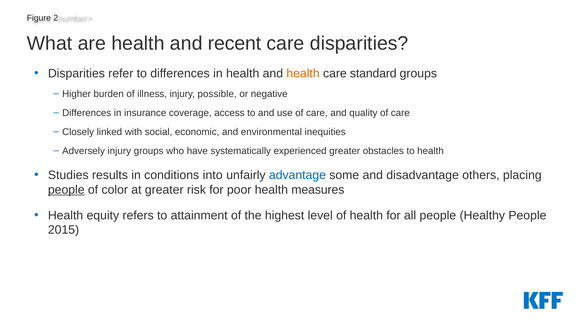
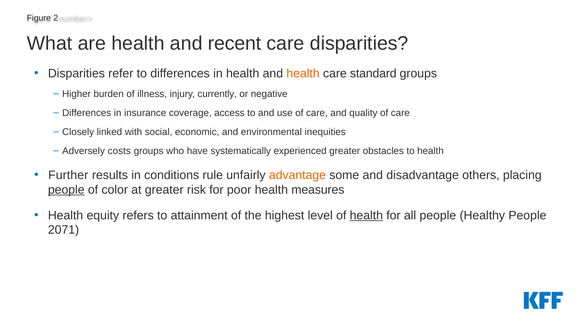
possible: possible -> currently (217, 94)
Adversely injury: injury -> costs (119, 151)
Studies: Studies -> Further (68, 175)
into: into -> rule (213, 175)
advantage colour: blue -> orange (297, 175)
health underline: none -> present (366, 215)
2015: 2015 -> 2071 (64, 230)
